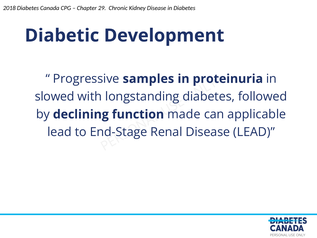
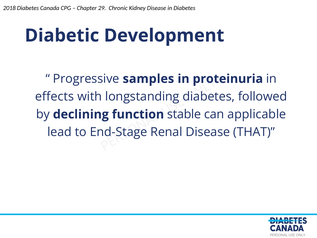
slowed: slowed -> effects (55, 96)
made: made -> stable (184, 114)
Disease LEAD: LEAD -> THAT (254, 132)
